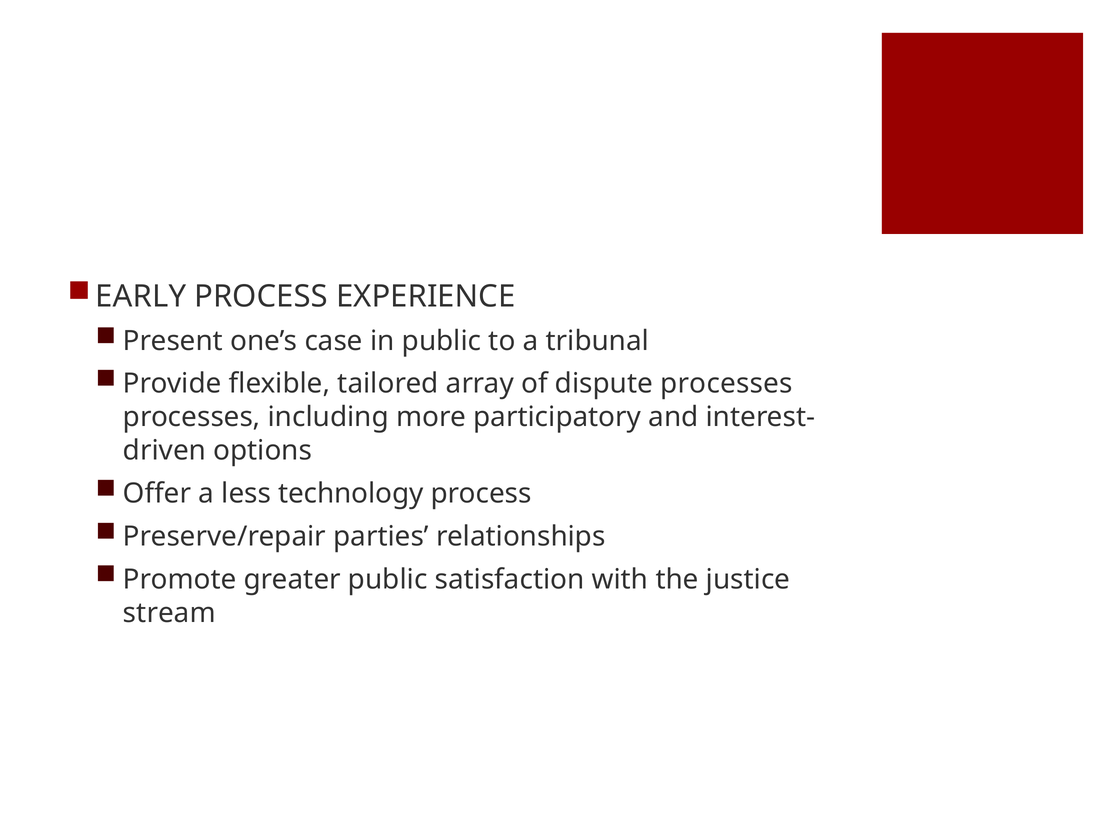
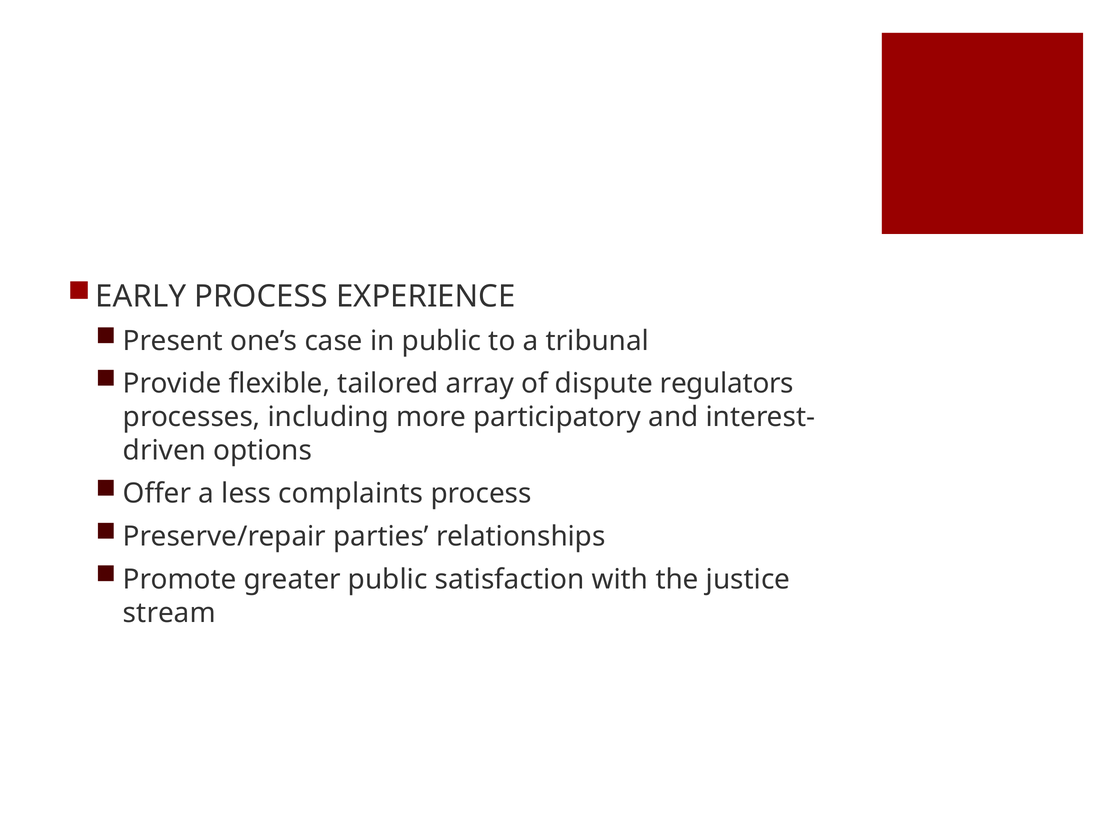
dispute processes: processes -> regulators (727, 384)
technology: technology -> complaints (351, 494)
